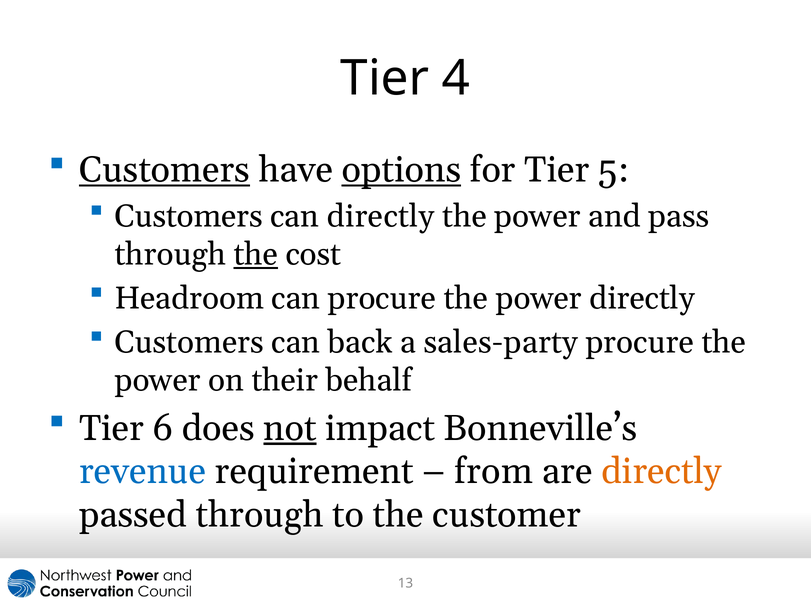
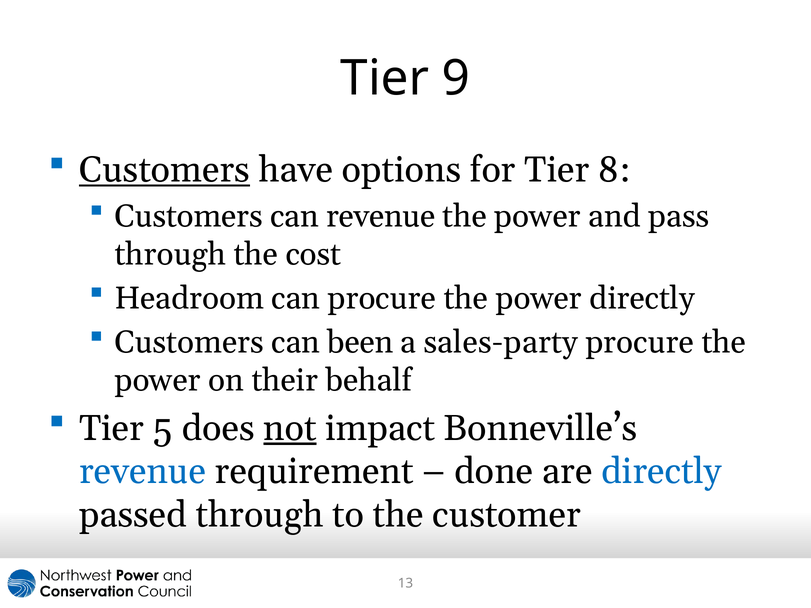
4: 4 -> 9 (456, 79)
options underline: present -> none (401, 170)
5: 5 -> 8 (614, 170)
can directly: directly -> revenue (381, 217)
the underline: present -> none (256, 254)
back: back -> been (360, 343)
6: 6 -> 5 (163, 429)
from: from -> done (494, 472)
directly colour: orange -> blue (661, 472)
